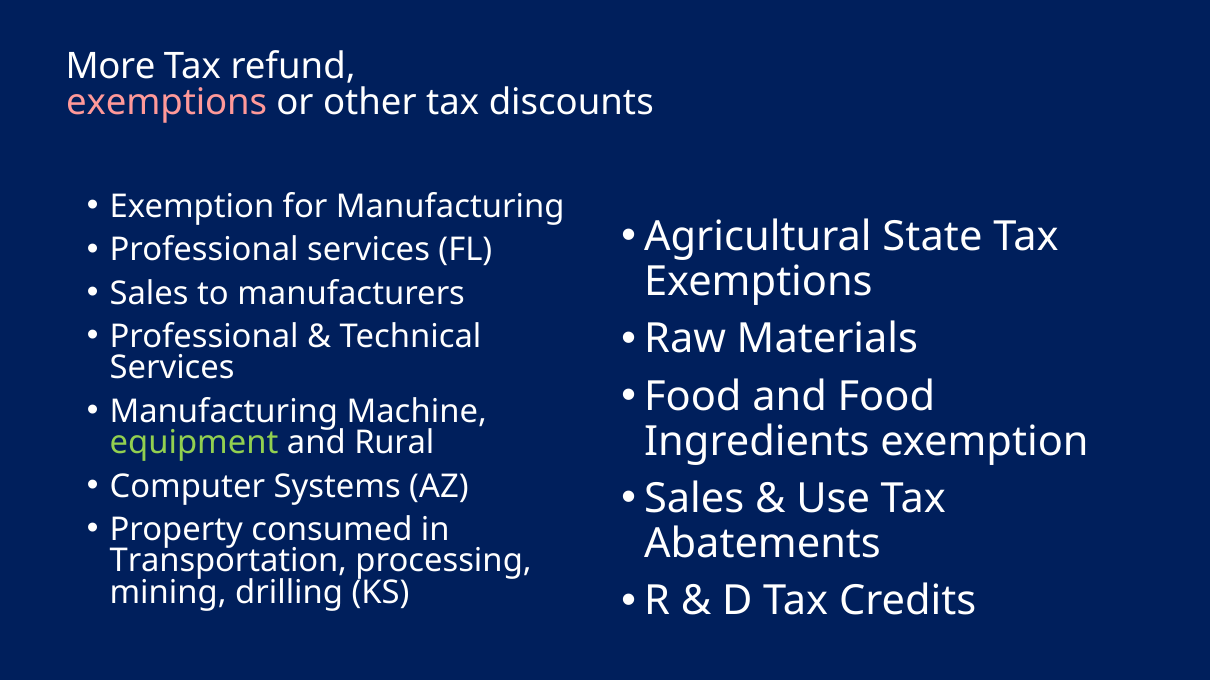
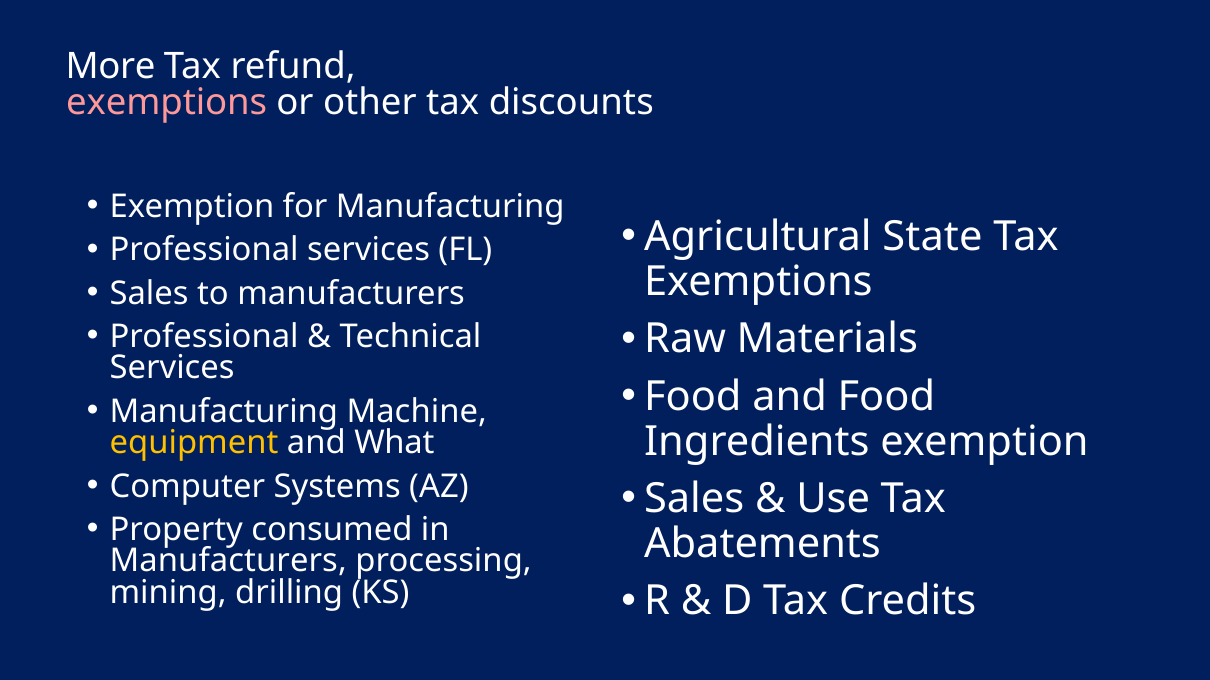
equipment colour: light green -> yellow (194, 444)
Rural: Rural -> What (394, 444)
Transportation: Transportation -> Manufacturers (228, 562)
